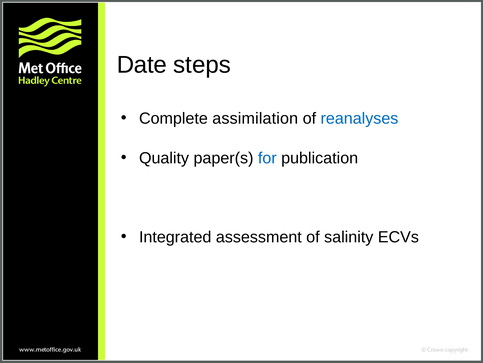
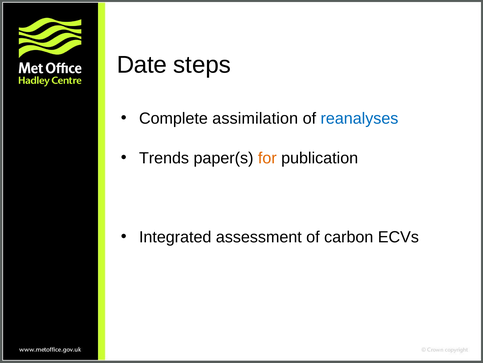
Quality: Quality -> Trends (164, 158)
for colour: blue -> orange (267, 158)
salinity: salinity -> carbon (349, 237)
